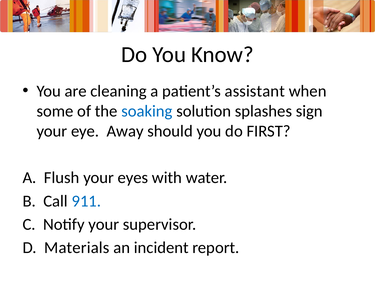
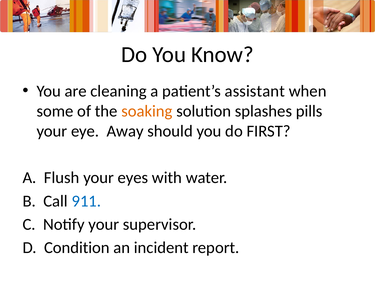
soaking colour: blue -> orange (147, 111)
sign: sign -> pills (309, 111)
Materials: Materials -> Condition (77, 248)
